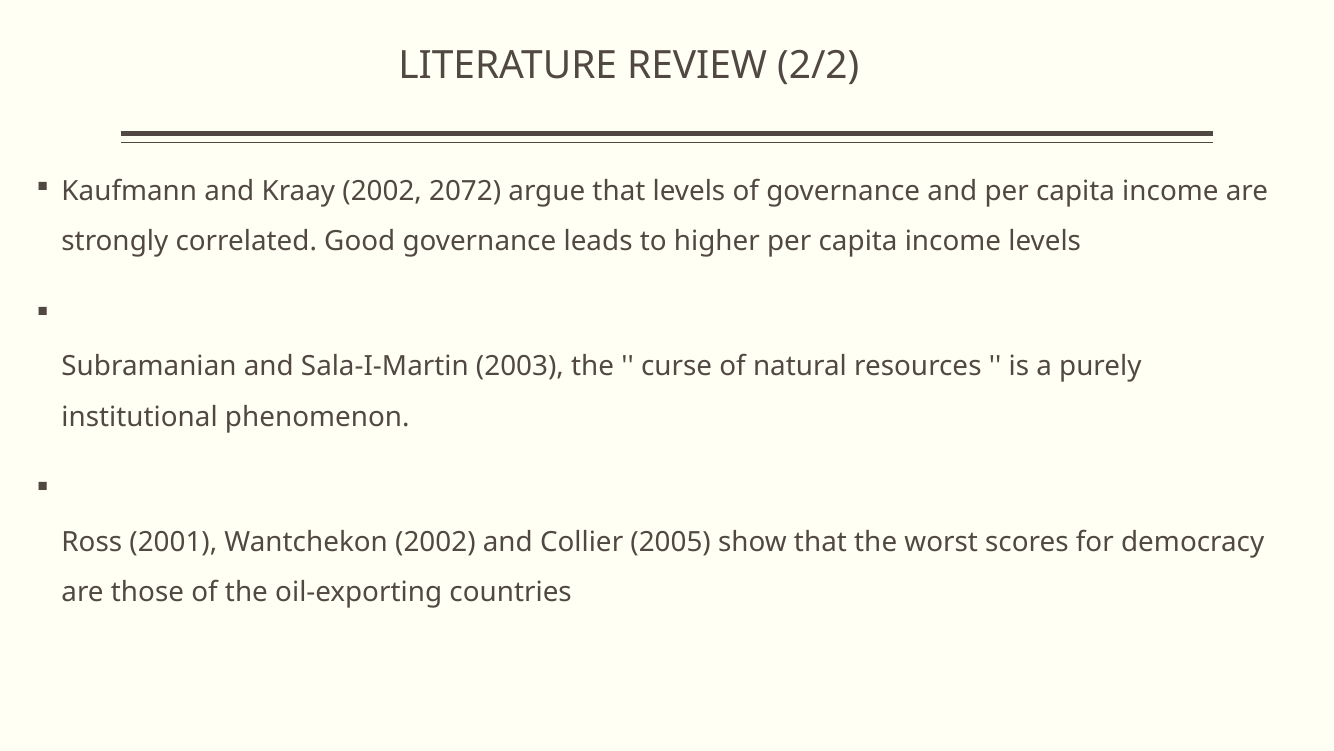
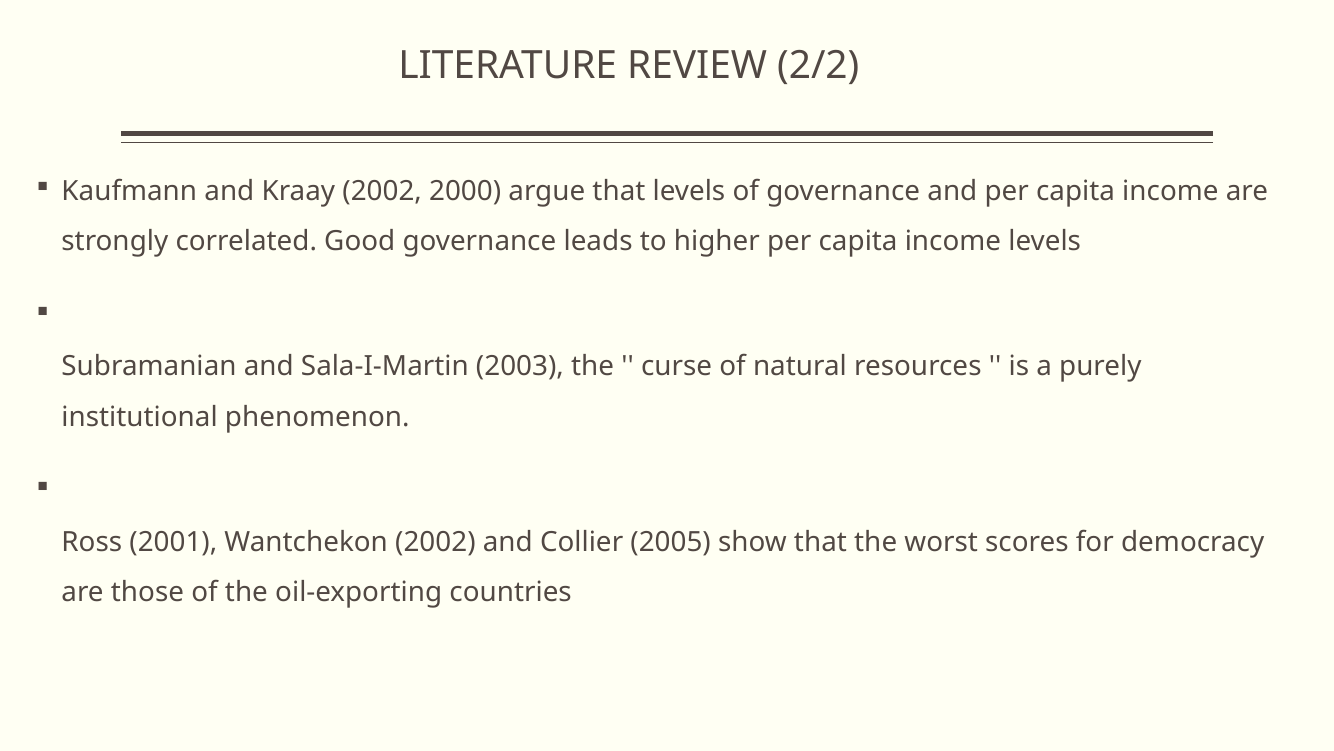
2072: 2072 -> 2000 (465, 191)
